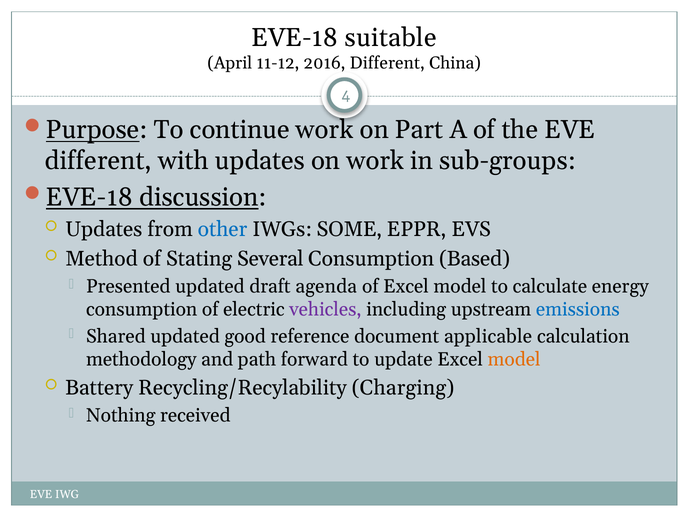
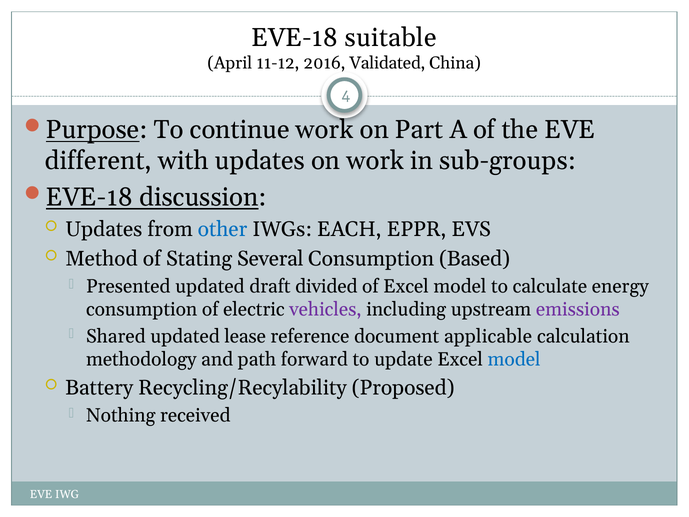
2016 Different: Different -> Validated (387, 63)
SOME: SOME -> EACH (349, 229)
agenda: agenda -> divided (326, 286)
emissions colour: blue -> purple (578, 309)
good: good -> lease (245, 336)
model colour: orange -> blue (514, 359)
Charging: Charging -> Proposed (403, 388)
